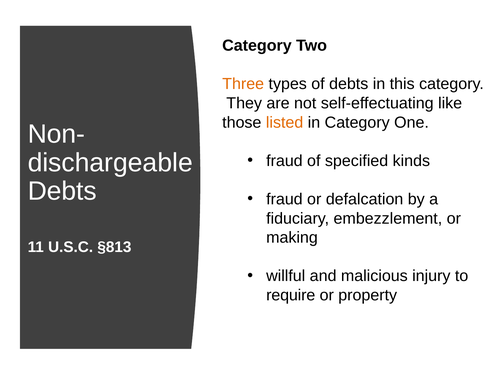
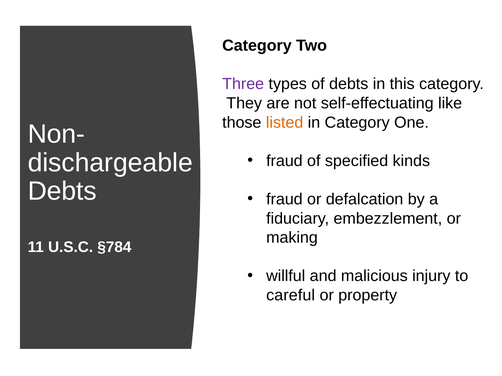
Three colour: orange -> purple (243, 84)
§813: §813 -> §784 (114, 247)
require: require -> careful (291, 296)
